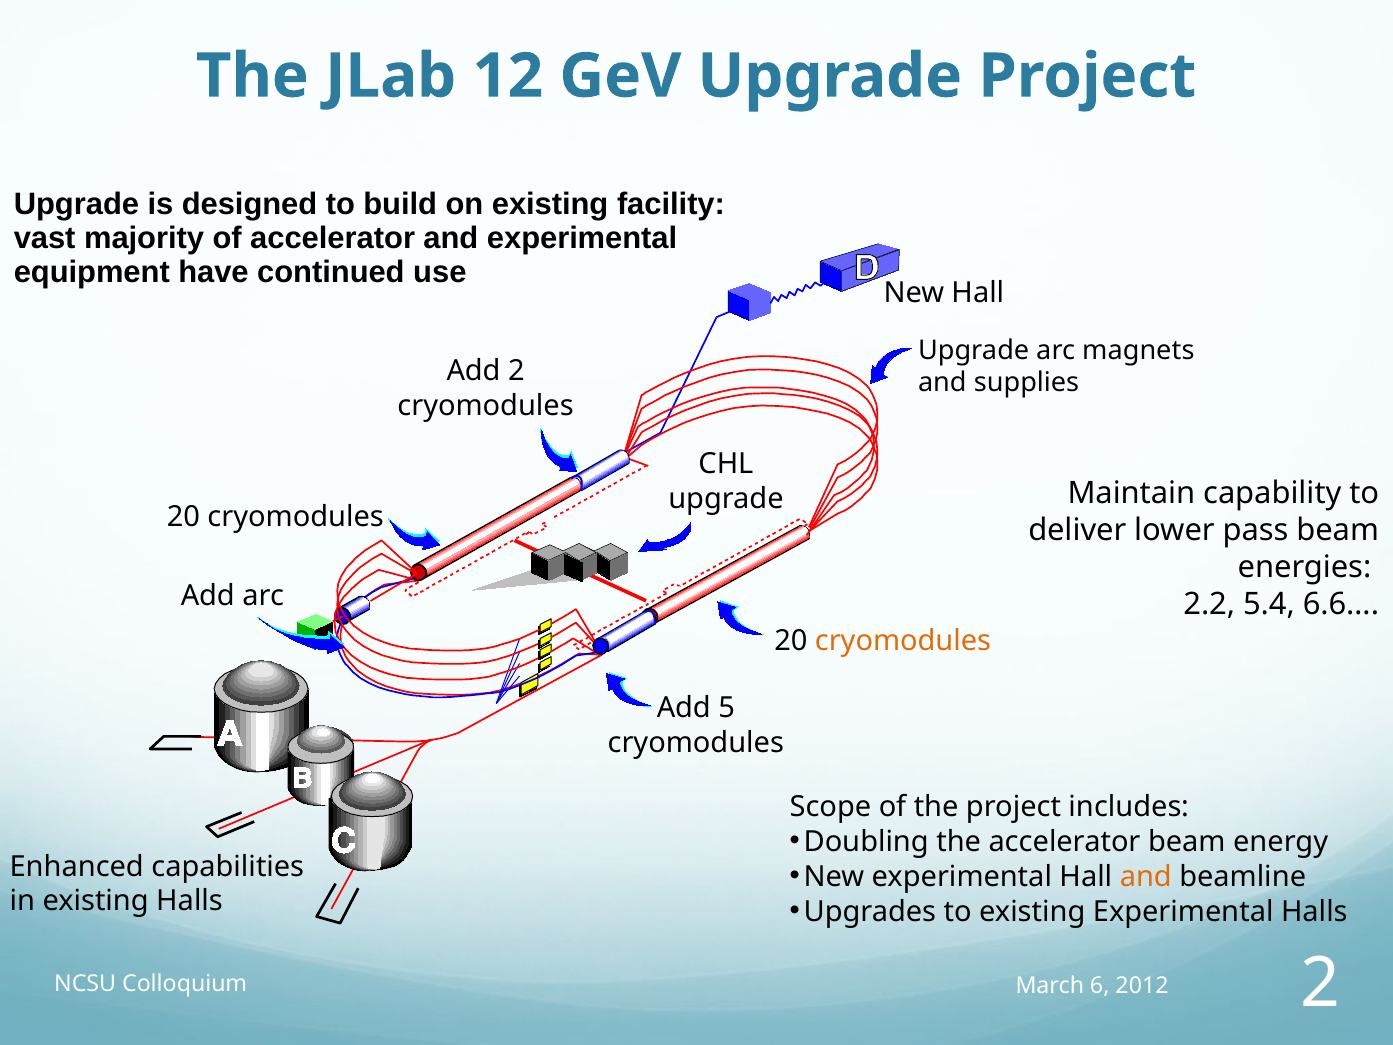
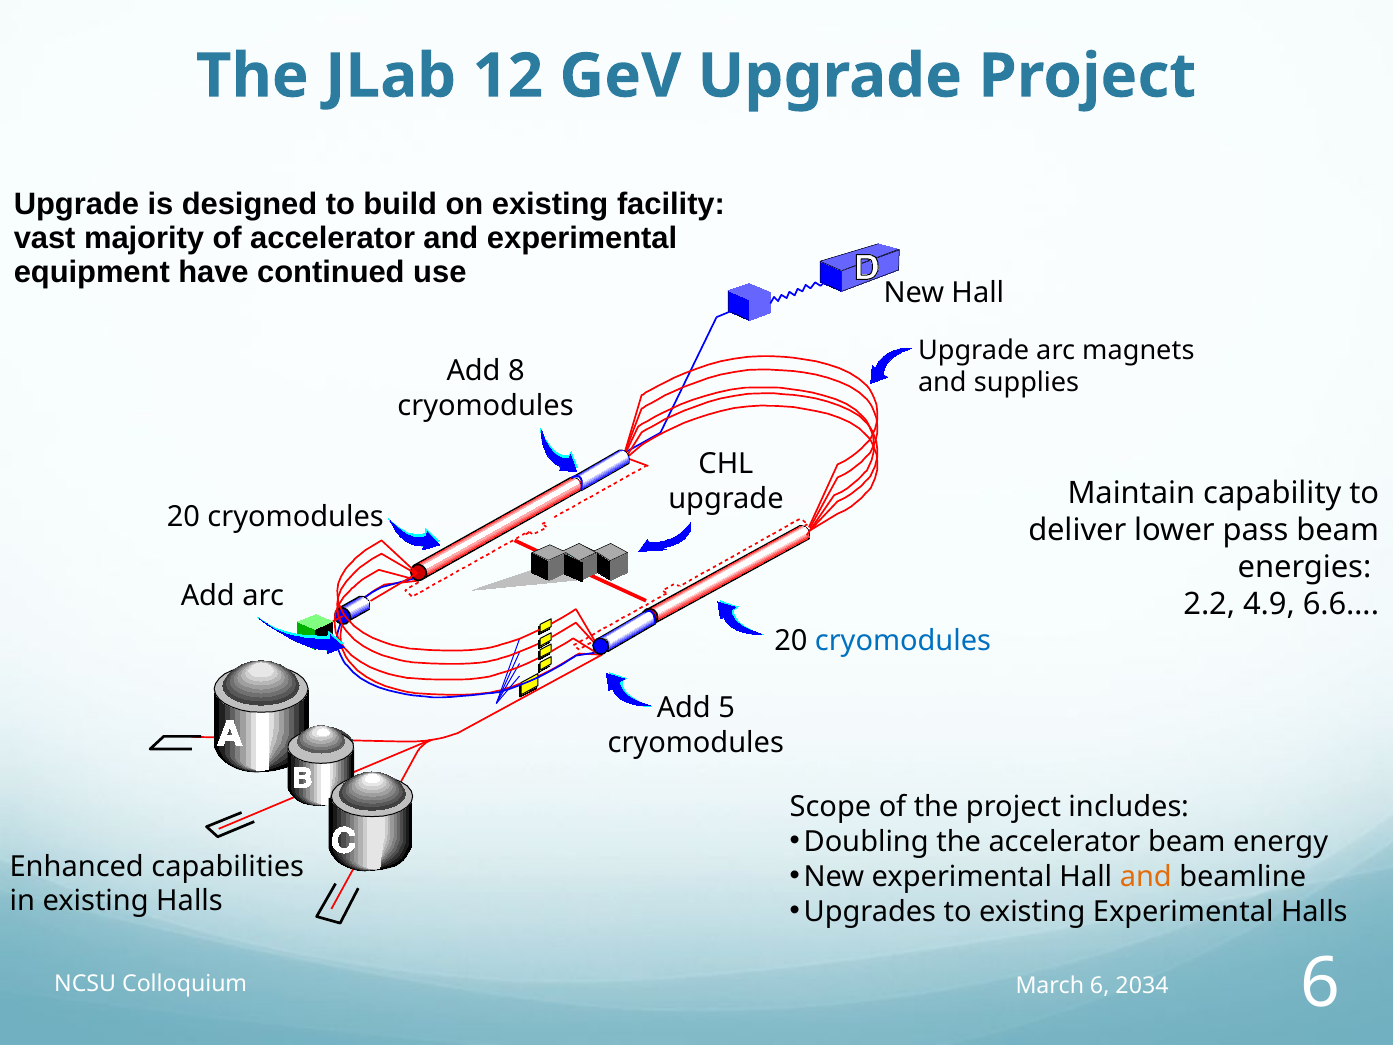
Add 2: 2 -> 8 (517, 371)
5.4: 5.4 -> 4.9 (1269, 604)
cryomodules colour: orange -> blue (903, 640)
Colloquium 2: 2 -> 6 (1320, 983)
2012: 2012 -> 2034 (1142, 985)
